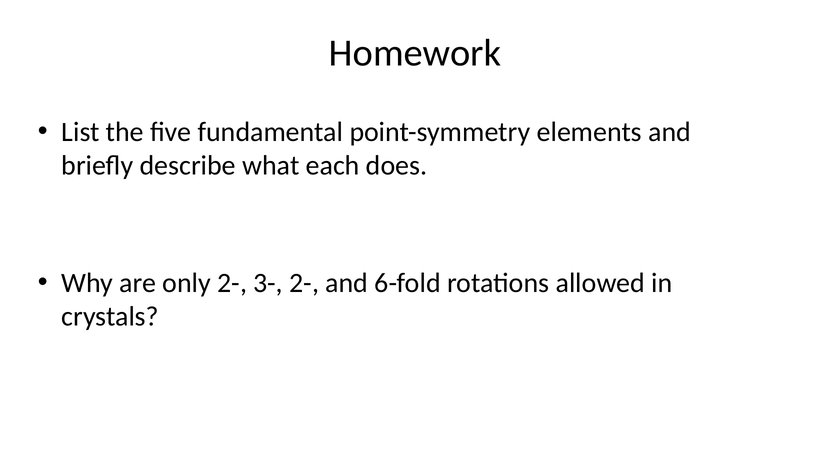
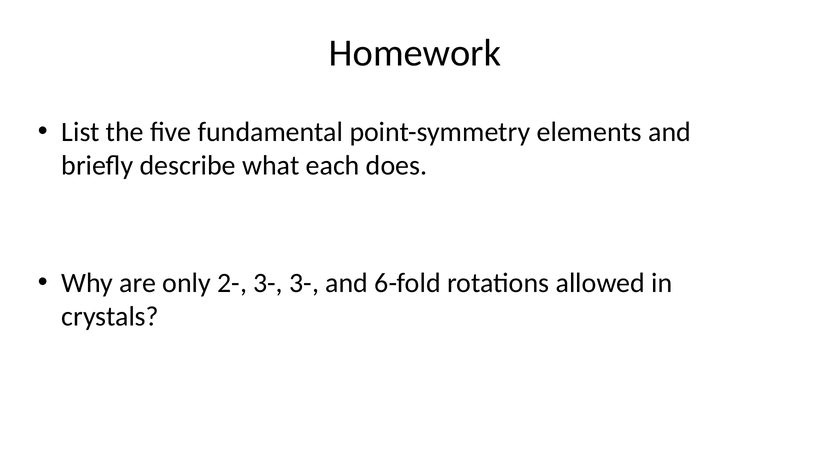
3- 2-: 2- -> 3- (304, 283)
